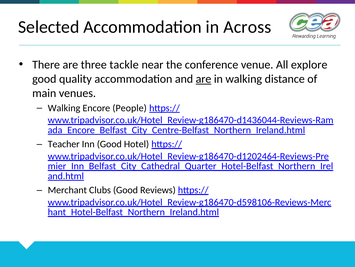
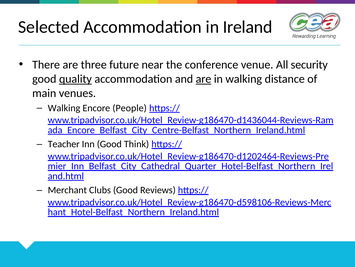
Across: Across -> Ireland (248, 27)
tackle: tackle -> future (124, 65)
explore: explore -> security (309, 65)
quality underline: none -> present (75, 79)
Hotel: Hotel -> Think (137, 144)
